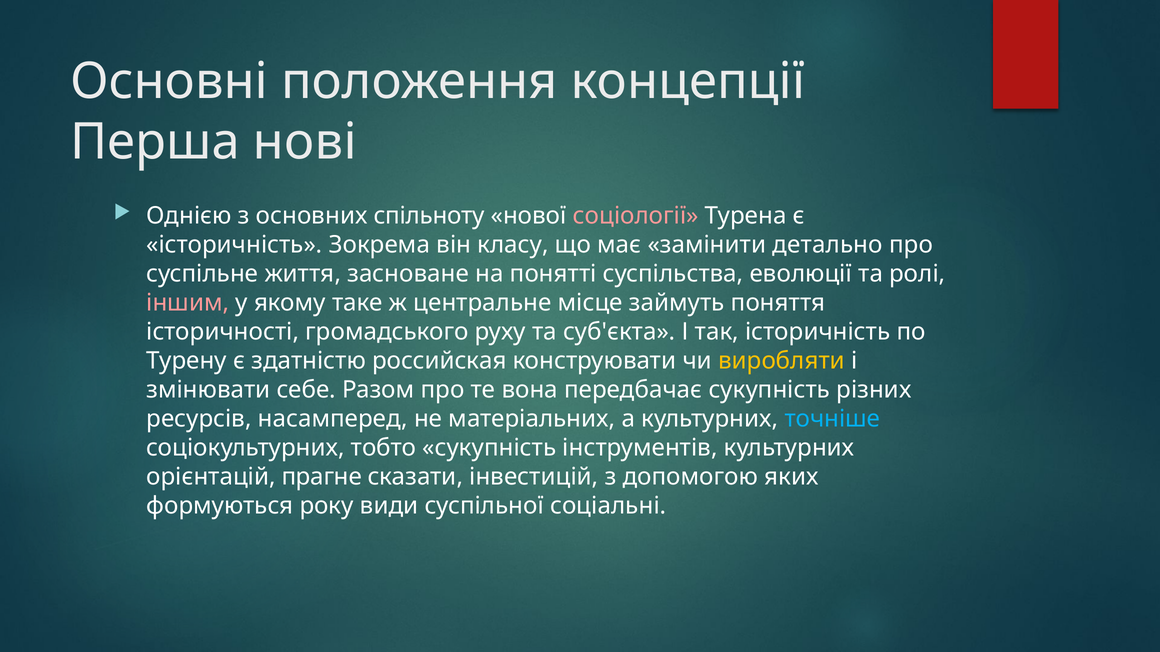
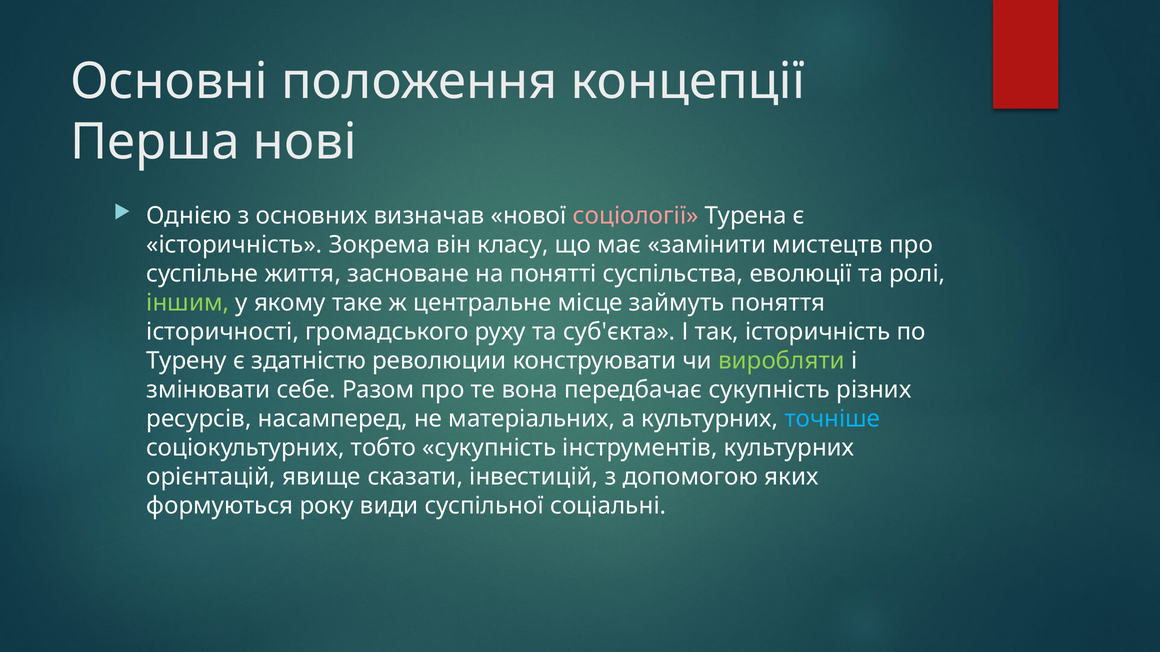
спільноту: спільноту -> визначав (429, 216)
детально: детально -> мистецтв (828, 245)
іншим colour: pink -> light green (188, 303)
российская: российская -> революции (439, 361)
виробляти colour: yellow -> light green (781, 361)
прагне: прагне -> явище (321, 477)
